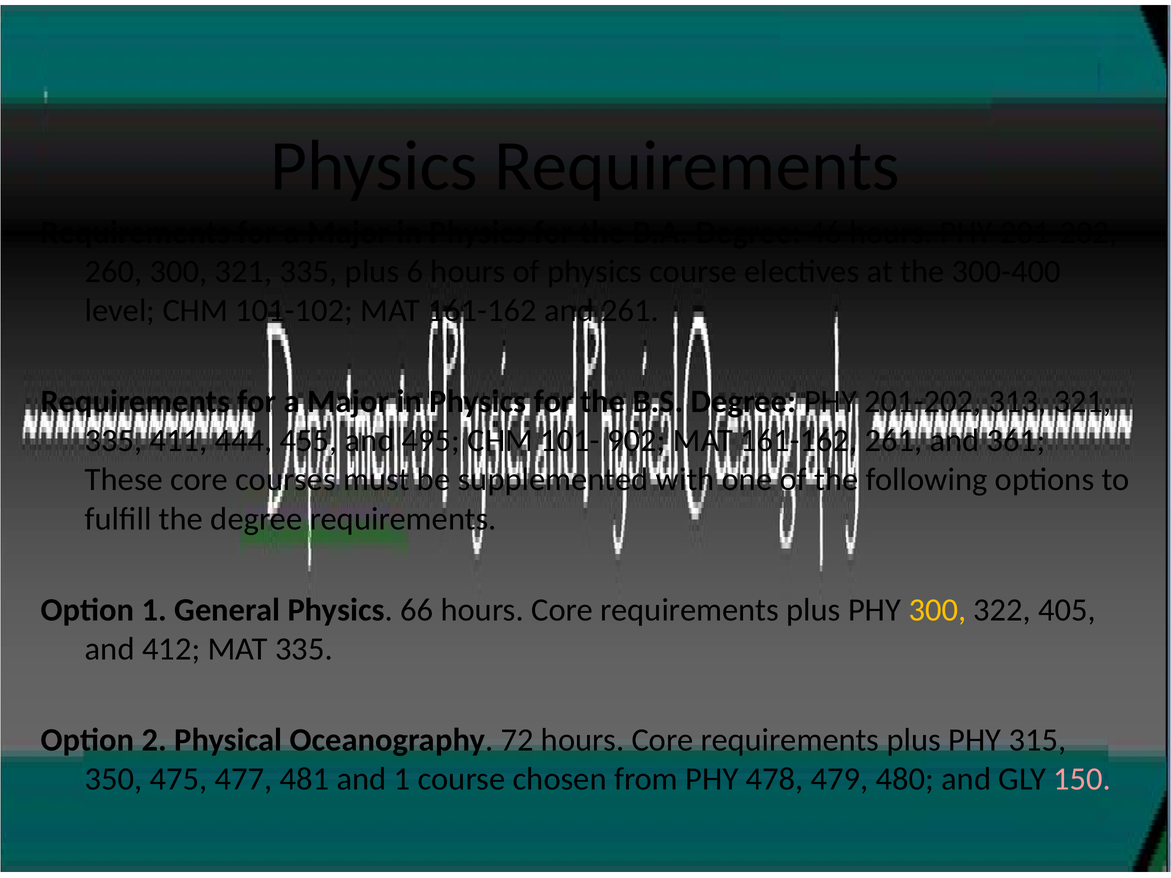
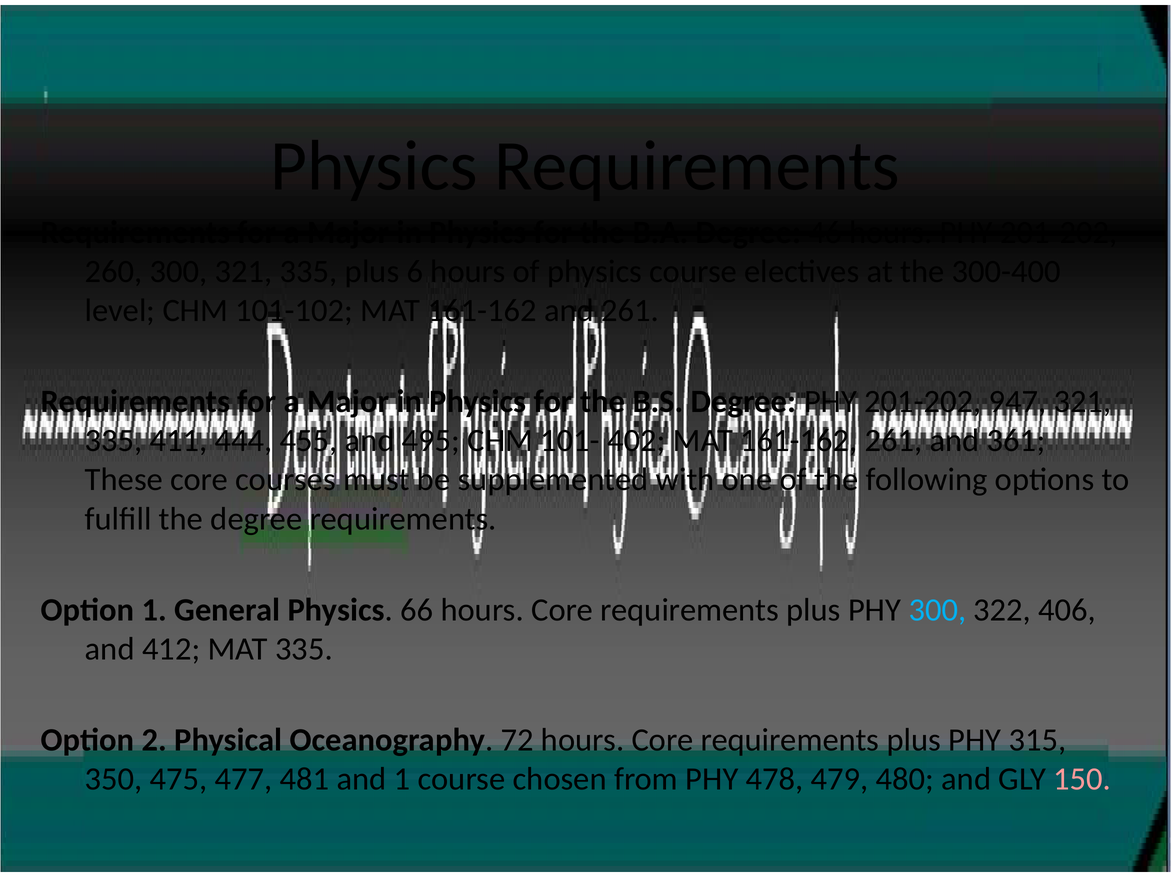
313: 313 -> 947 (1018, 402)
902: 902 -> 402 (636, 441)
300 colour: yellow -> light blue (937, 610)
405: 405 -> 406 (1067, 610)
